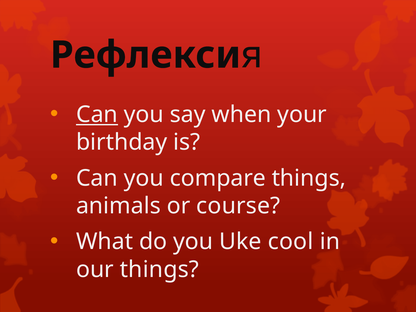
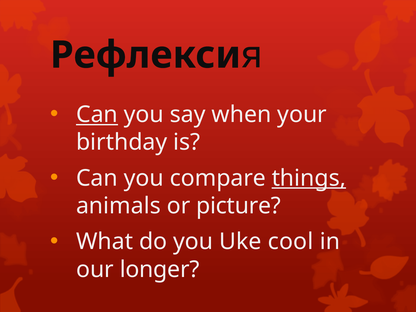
things underline: none -> present (309, 178)
course: course -> picture (239, 206)
our things: things -> longer (160, 269)
